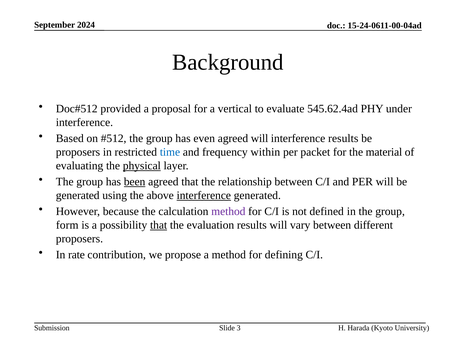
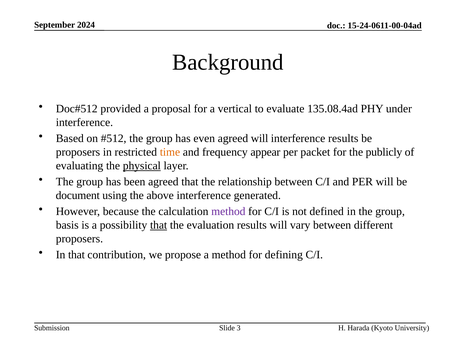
545.62.4ad: 545.62.4ad -> 135.08.4ad (333, 109)
time colour: blue -> orange (170, 152)
within: within -> appear (265, 152)
material: material -> publicly (384, 152)
been underline: present -> none (135, 182)
generated: generated -> document (78, 195)
interference underline: present -> none (204, 195)
form: form -> basis (67, 225)
In rate: rate -> that (76, 255)
